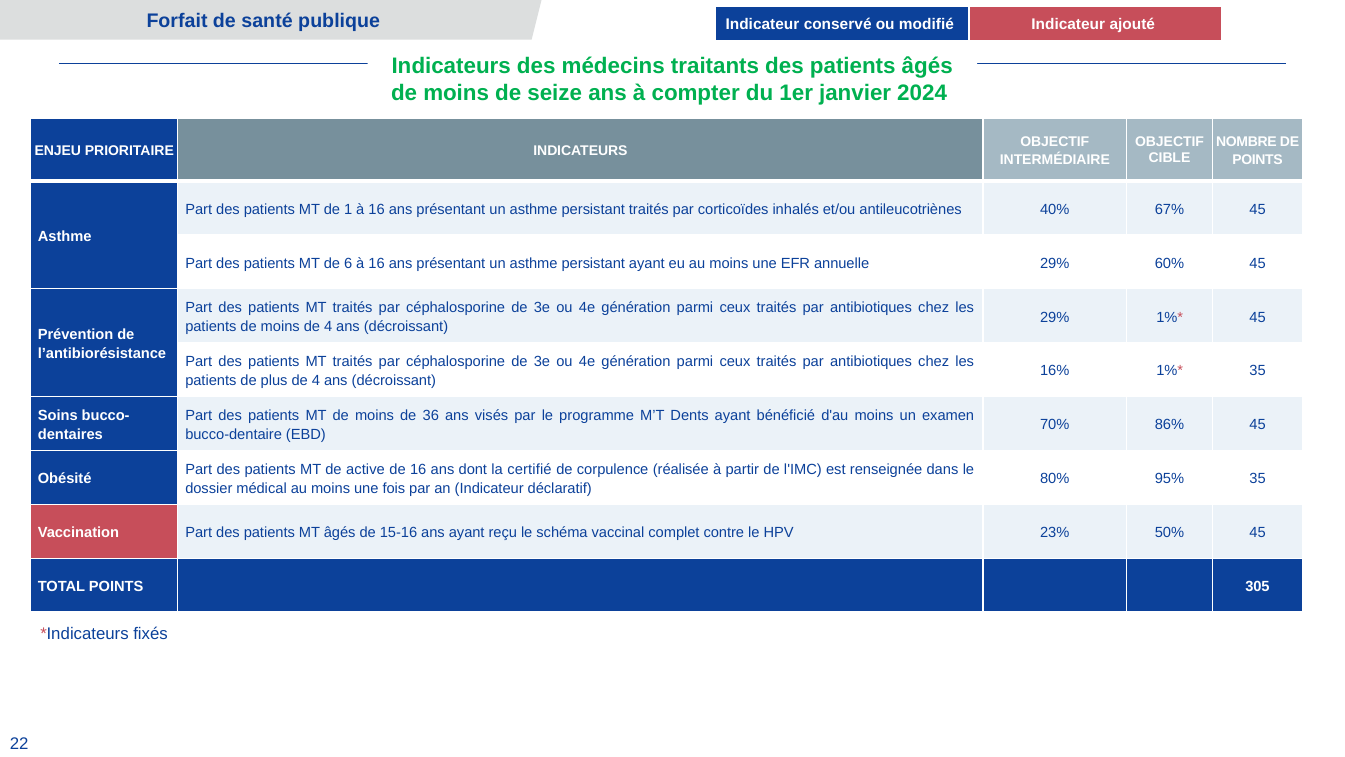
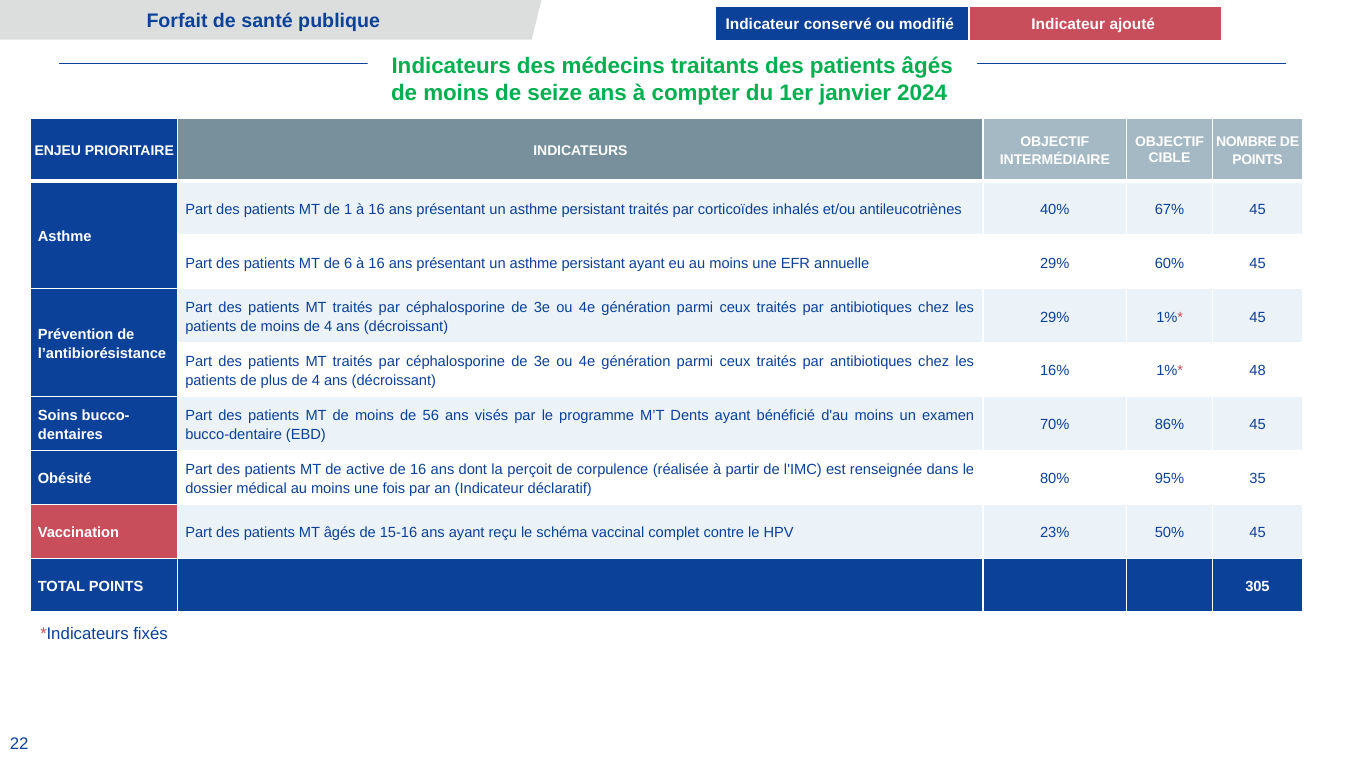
35: 35 -> 48 (1258, 371)
36: 36 -> 56 (431, 415)
certifié: certifié -> perçoit (530, 469)
